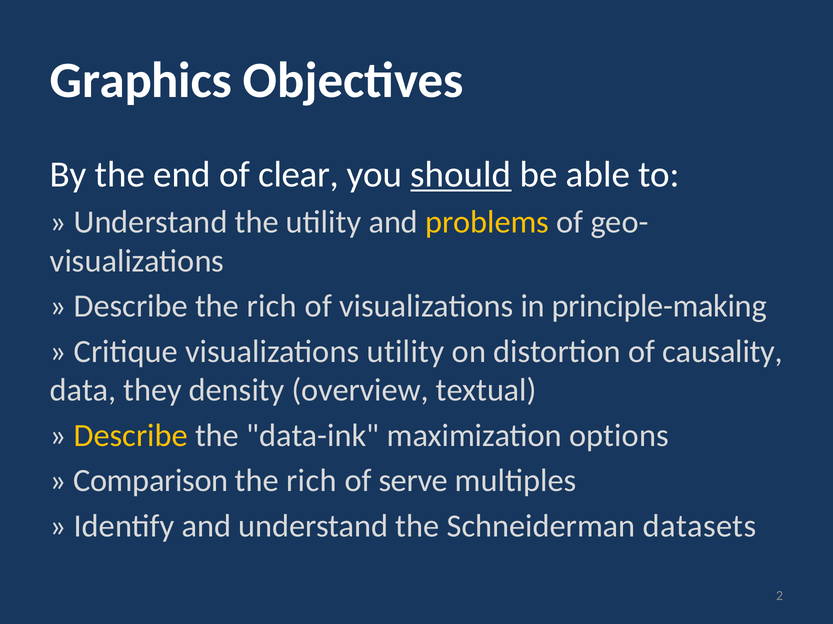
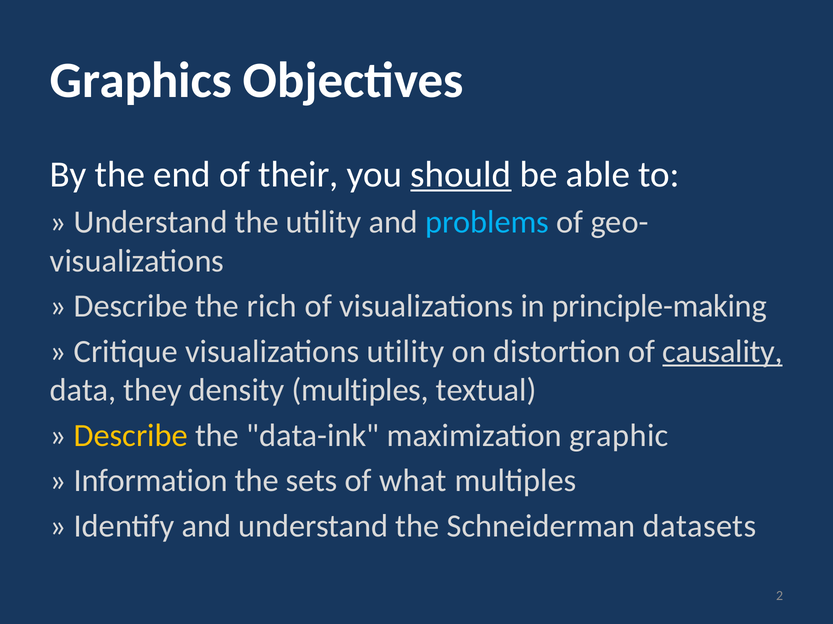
clear: clear -> their (299, 175)
problems colour: yellow -> light blue (487, 223)
causality underline: none -> present (723, 352)
density overview: overview -> multiples (360, 391)
options: options -> graphic (619, 436)
Comparison: Comparison -> Information (151, 481)
rich: rich -> sets (312, 481)
serve: serve -> what (413, 481)
